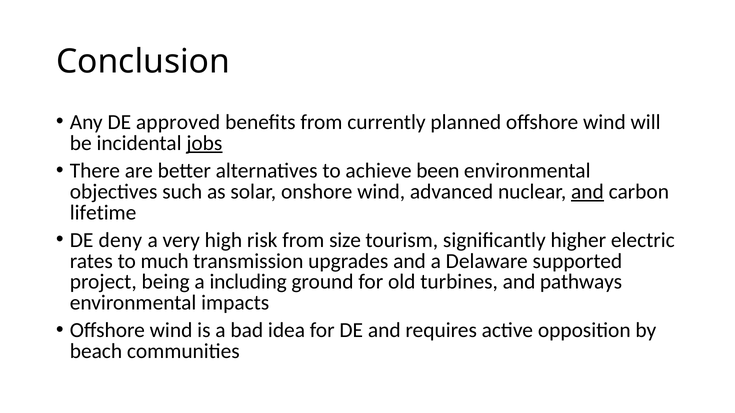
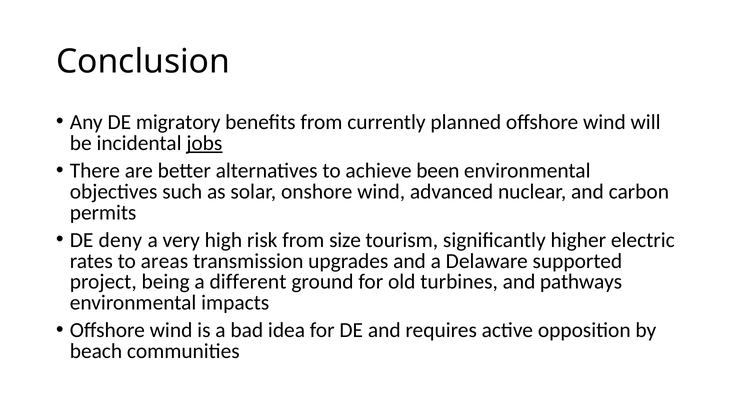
approved: approved -> migratory (178, 122)
and underline: present -> none (587, 192)
lifetime: lifetime -> permits (103, 213)
much: much -> areas (164, 261)
including: including -> different (248, 282)
